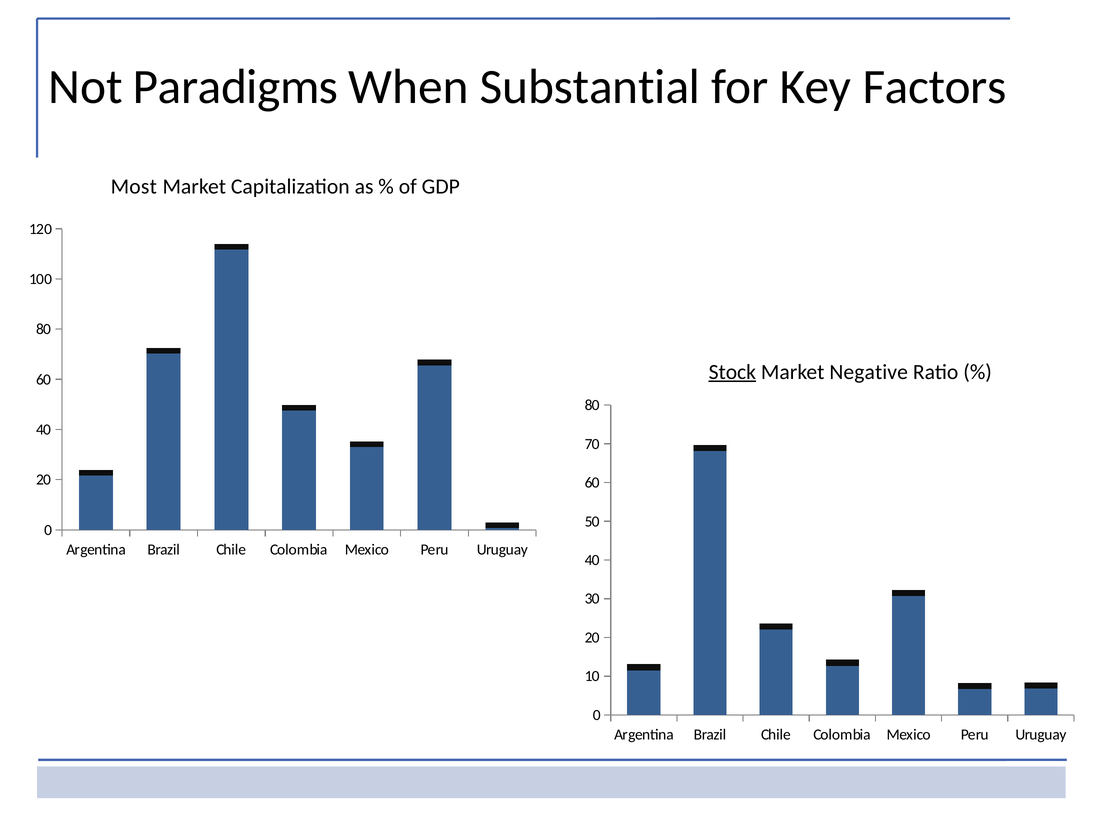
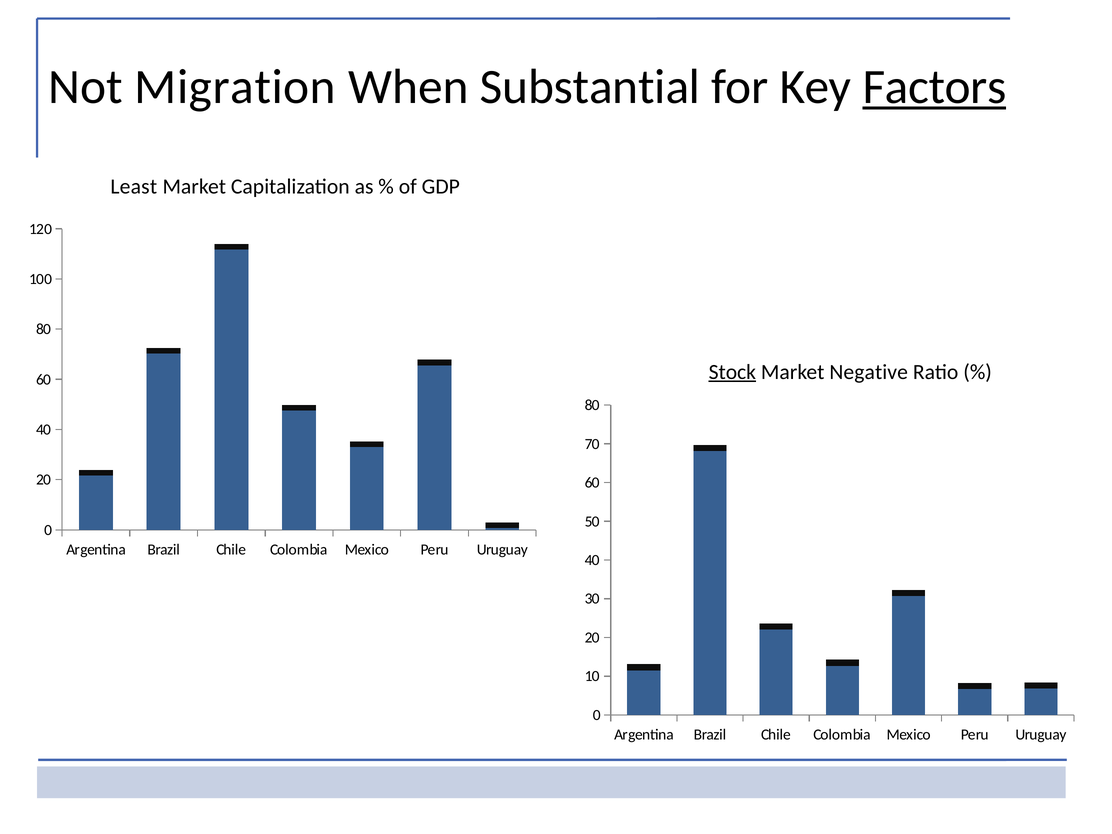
Paradigms: Paradigms -> Migration (235, 87)
Factors underline: none -> present (935, 87)
Most: Most -> Least (134, 187)
